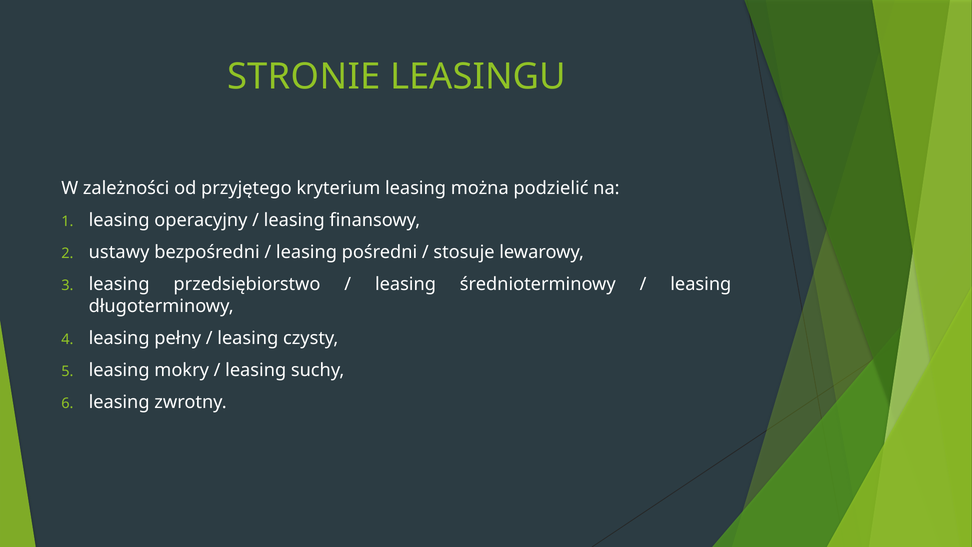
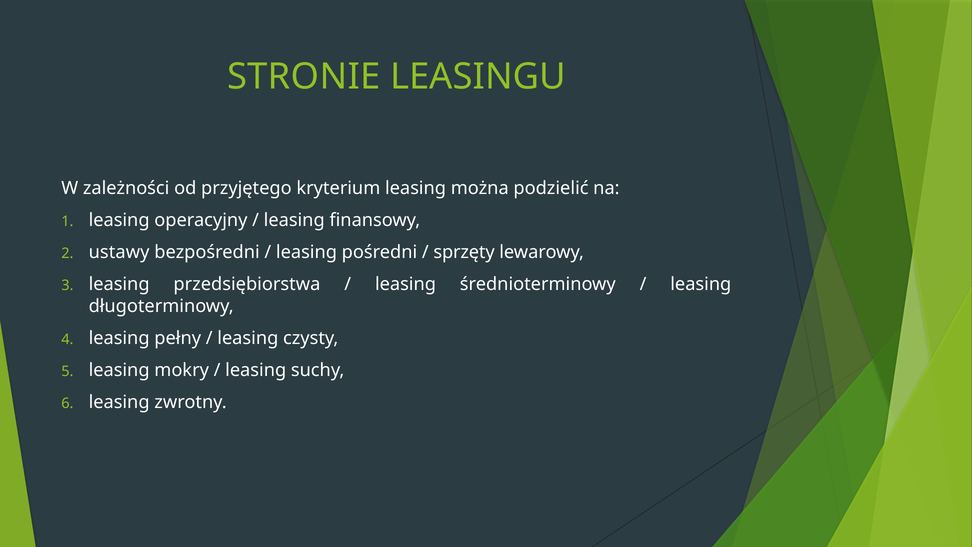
stosuje: stosuje -> sprzęty (464, 252)
przedsiębiorstwo: przedsiębiorstwo -> przedsiębiorstwa (247, 284)
